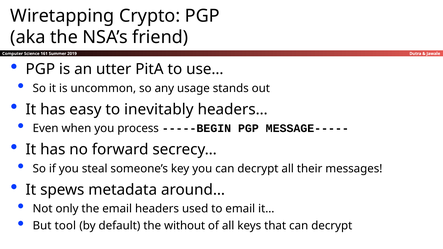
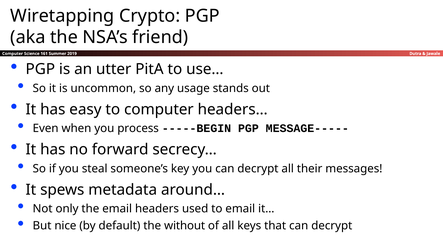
to inevitably: inevitably -> computer (159, 109)
tool: tool -> nice (65, 226)
